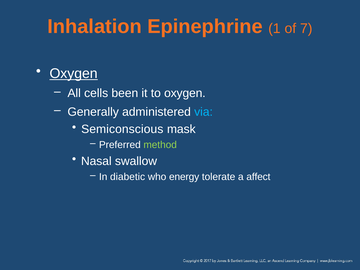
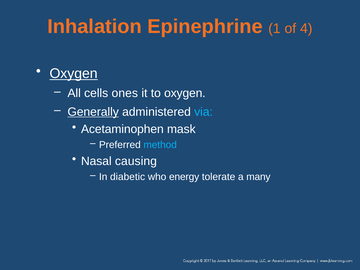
7: 7 -> 4 (306, 28)
been: been -> ones (125, 93)
Generally underline: none -> present (93, 112)
Semiconscious: Semiconscious -> Acetaminophen (122, 129)
method colour: light green -> light blue (160, 145)
swallow: swallow -> causing (136, 161)
affect: affect -> many (258, 177)
